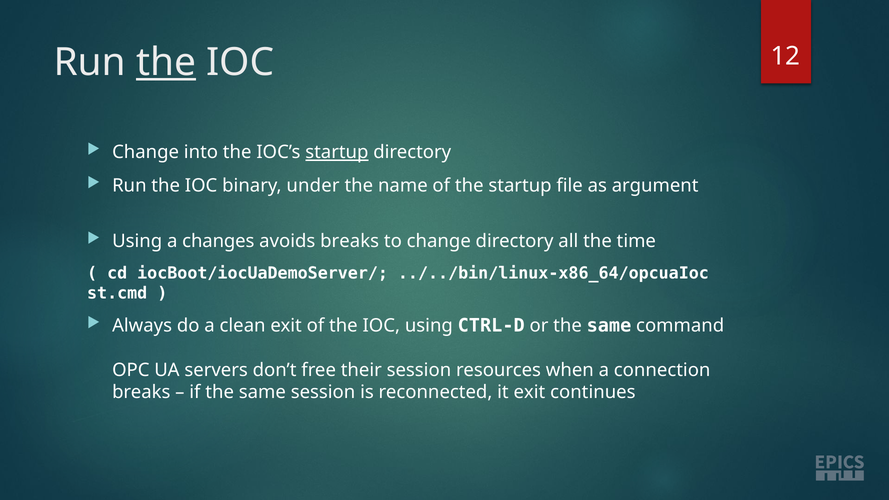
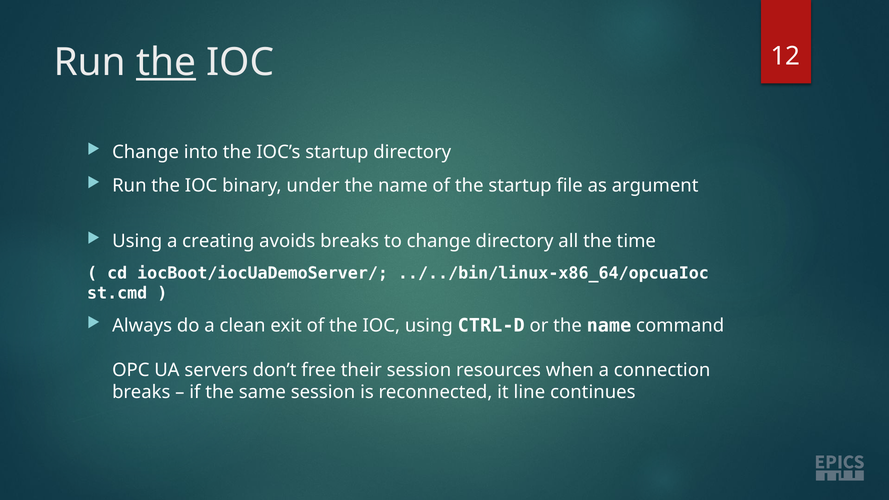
startup underline: present -> none (337, 152)
changes: changes -> creating (218, 241)
or the same: same -> name (609, 326)
it exit: exit -> line (529, 392)
